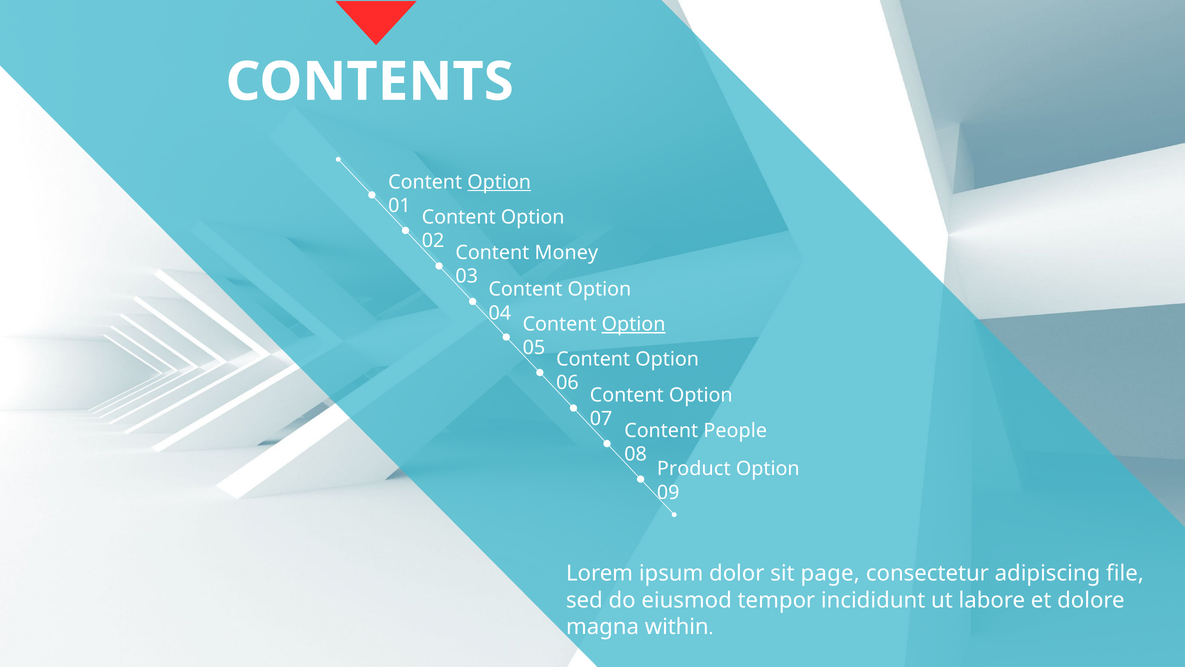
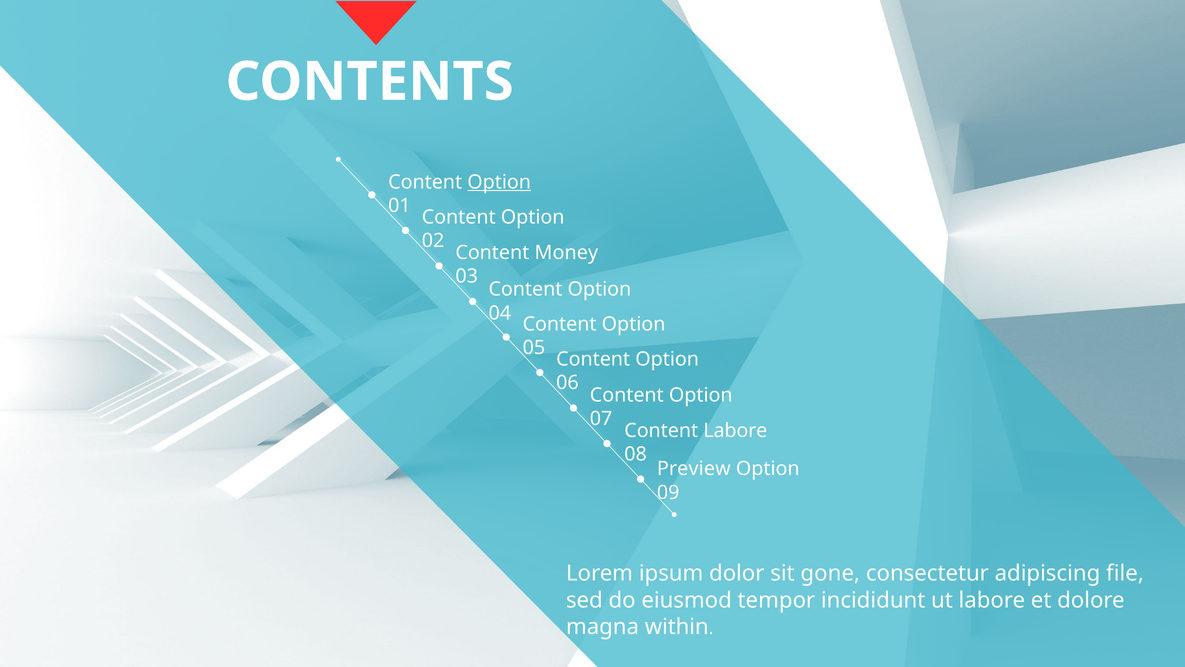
Option underline: present -> none (634, 324)
Content People: People -> Labore (735, 430)
Product: Product -> Preview (694, 469)
page: page -> gone (830, 573)
